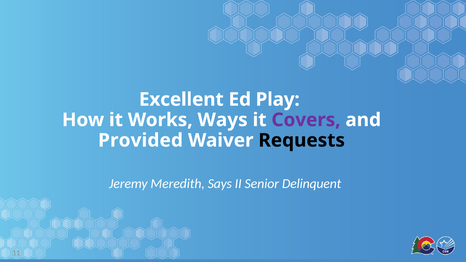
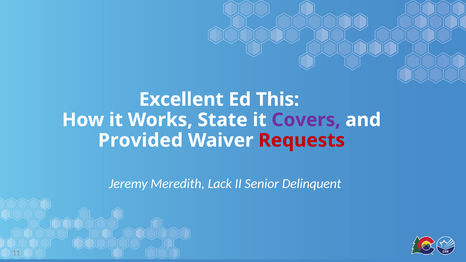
Play: Play -> This (278, 100)
Ways: Ways -> State (223, 120)
Requests colour: black -> red (302, 140)
Says: Says -> Lack (220, 184)
